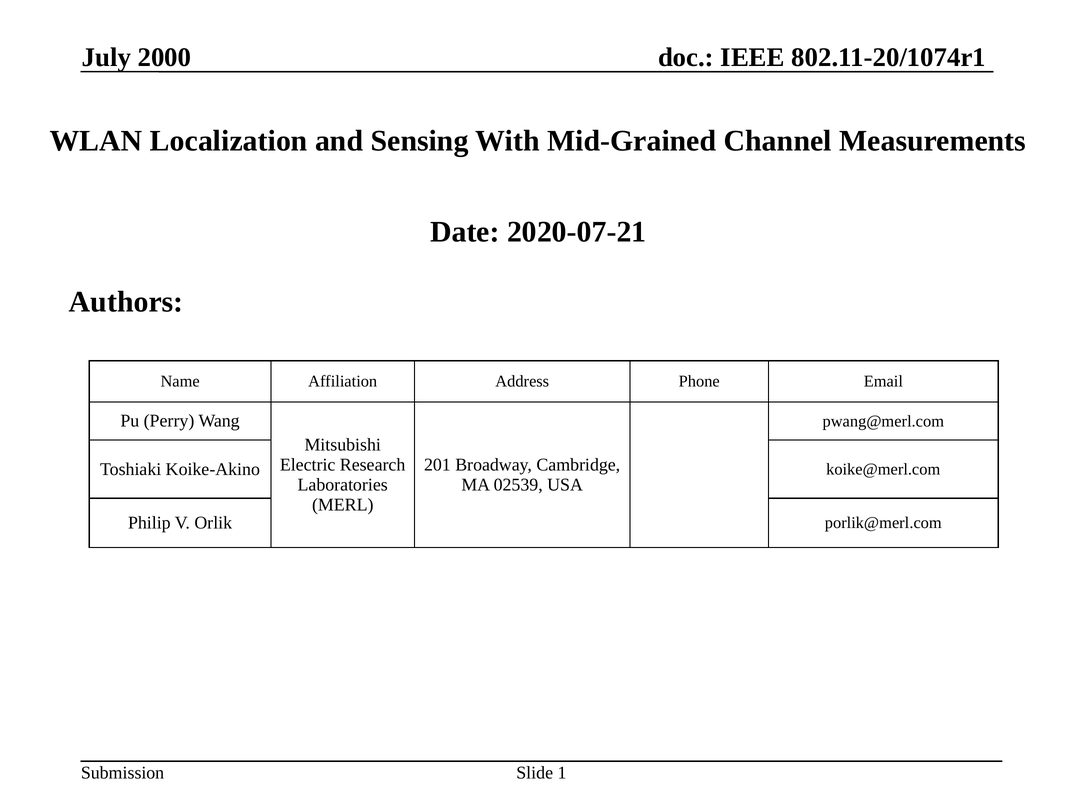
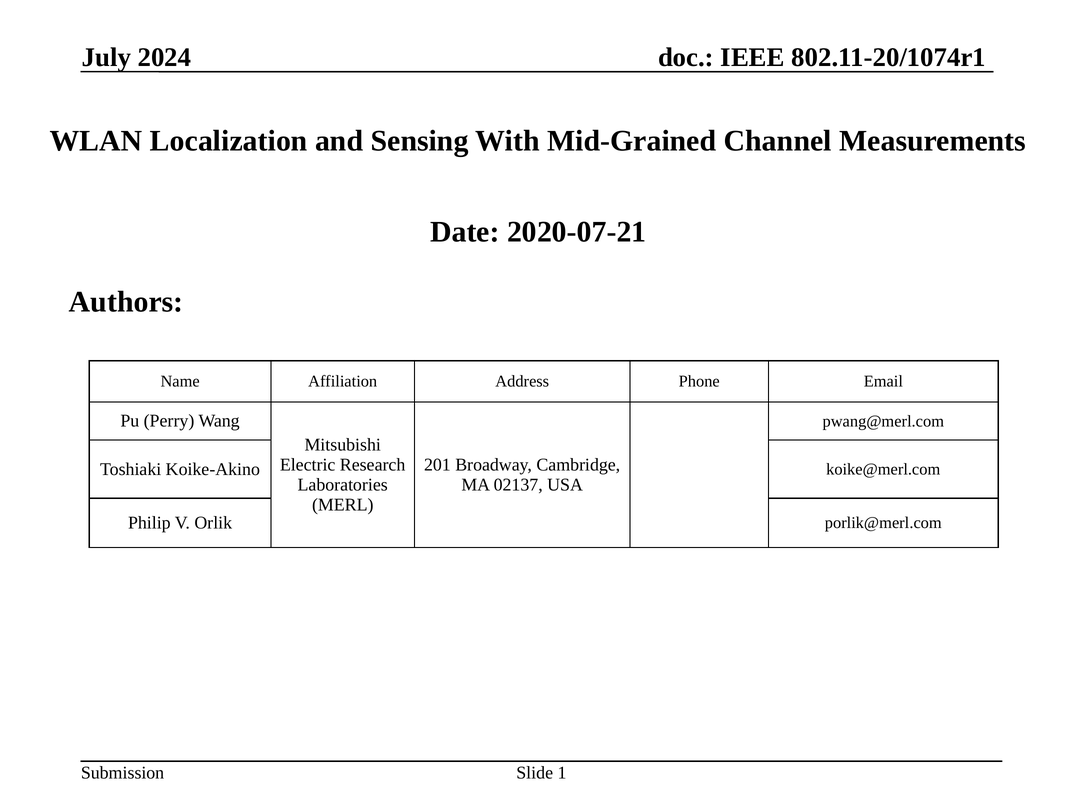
2000: 2000 -> 2024 (164, 57)
02539: 02539 -> 02137 (518, 484)
